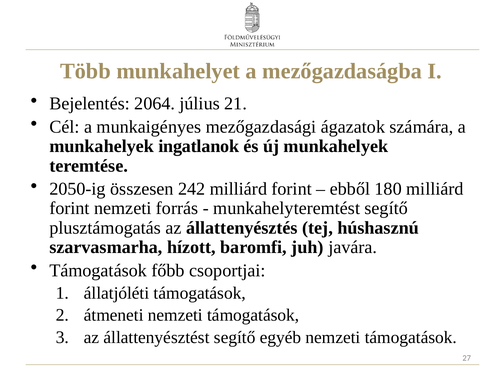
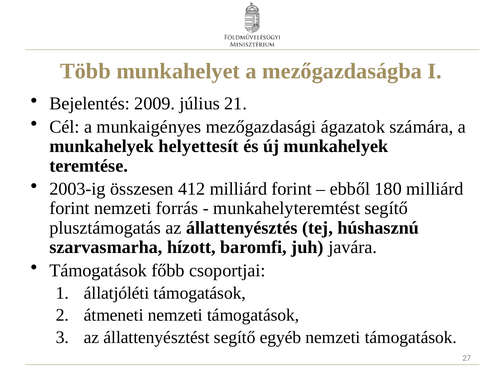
2064: 2064 -> 2009 (155, 104)
ingatlanok: ingatlanok -> helyettesít (199, 147)
2050-ig: 2050-ig -> 2003-ig (78, 189)
242: 242 -> 412 (192, 189)
